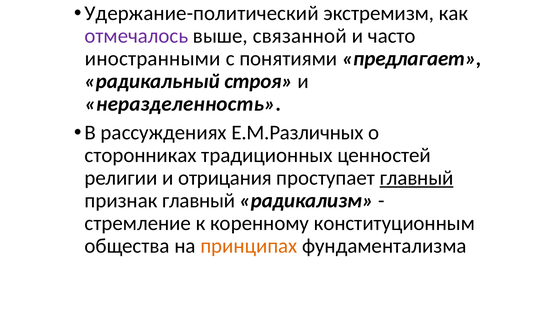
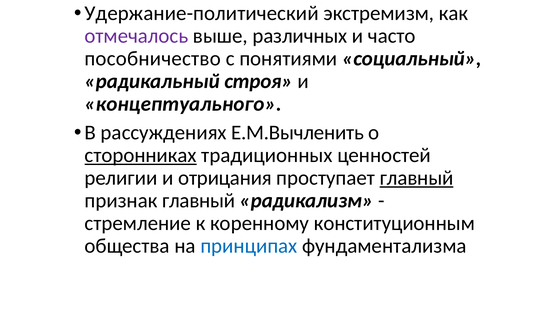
связанной: связанной -> различных (300, 36)
иностранными: иностранными -> пособничество (153, 59)
предлагает: предлагает -> социальный (412, 59)
неразделенность: неразделенность -> концептуального (183, 104)
Е.М.Различных: Е.М.Различных -> Е.М.Вычленить (297, 132)
сторонниках underline: none -> present (141, 155)
принципах colour: orange -> blue (249, 246)
